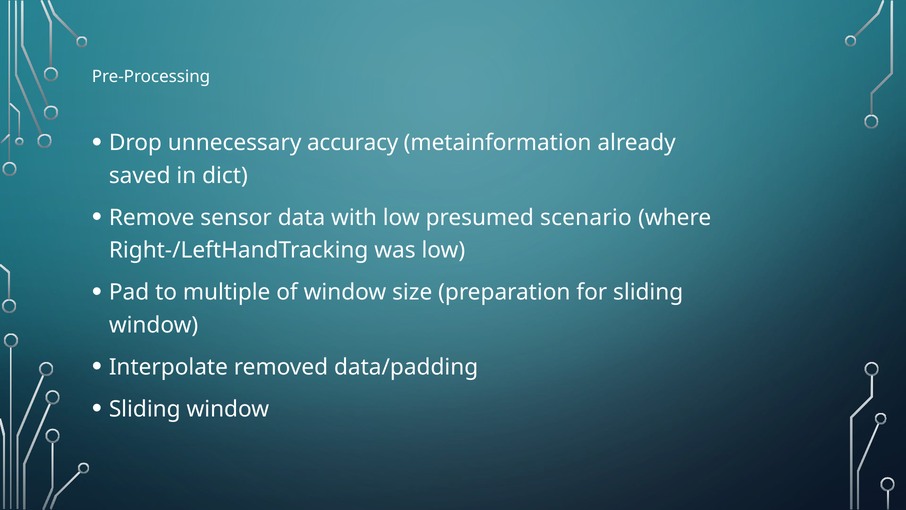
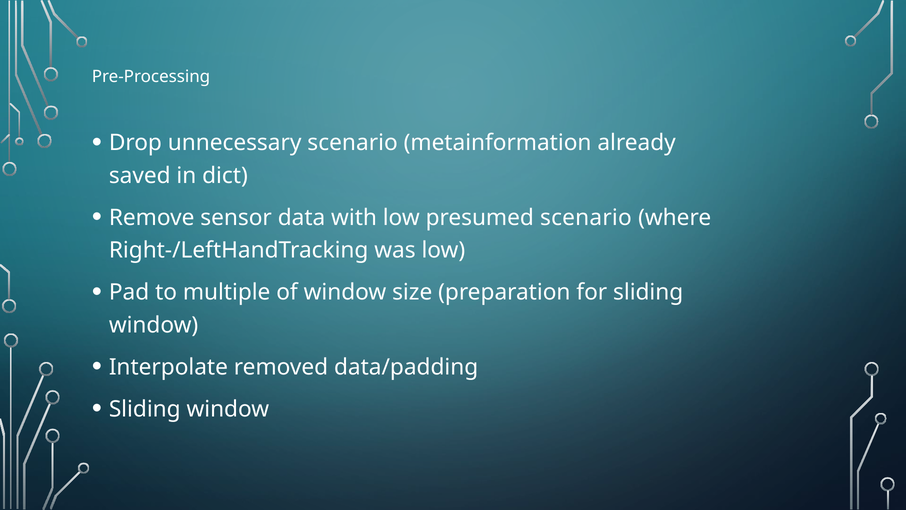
unnecessary accuracy: accuracy -> scenario (353, 143)
